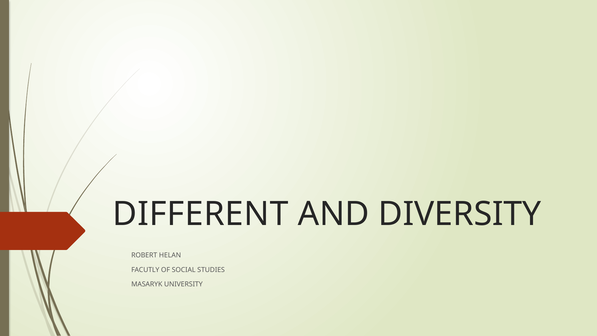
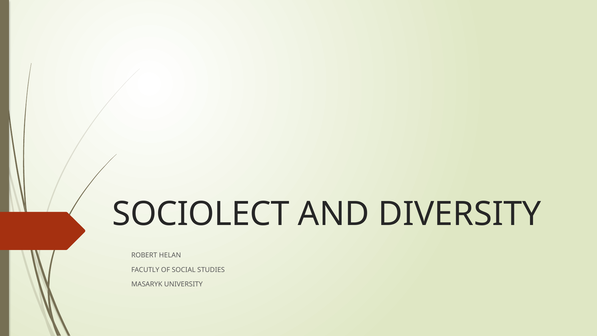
DIFFERENT: DIFFERENT -> SOCIOLECT (201, 214)
